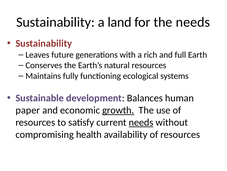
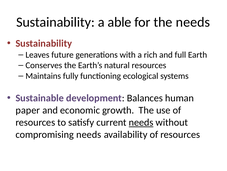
land: land -> able (119, 22)
growth underline: present -> none (118, 110)
compromising health: health -> needs (89, 134)
